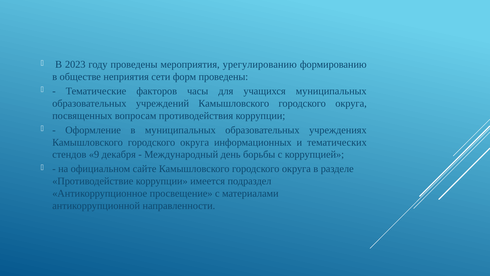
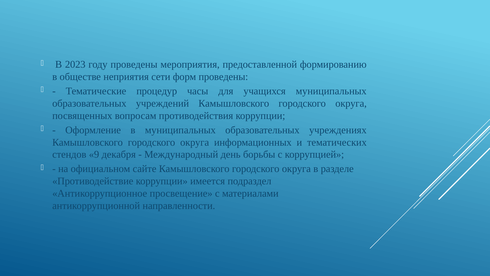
урегулированию: урегулированию -> предоставленной (260, 64)
факторов: факторов -> процедур (157, 91)
